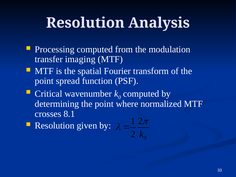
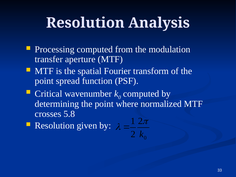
imaging: imaging -> aperture (80, 59)
8.1: 8.1 -> 5.8 (69, 114)
